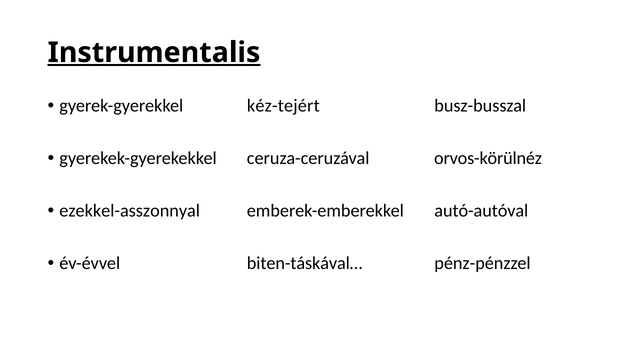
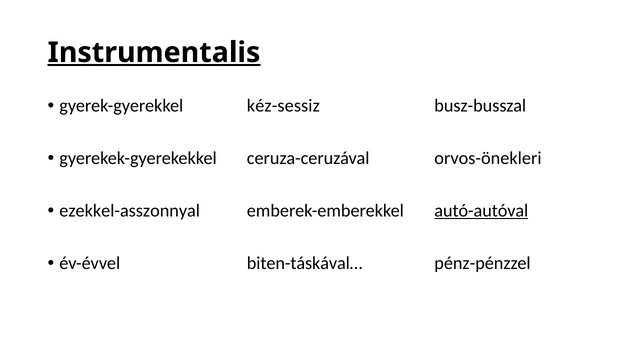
kéz-tejért: kéz-tejért -> kéz-sessiz (283, 106)
orvos-körülnéz: orvos-körülnéz -> orvos-önekleri (488, 158)
autó-autóval underline: none -> present (481, 210)
